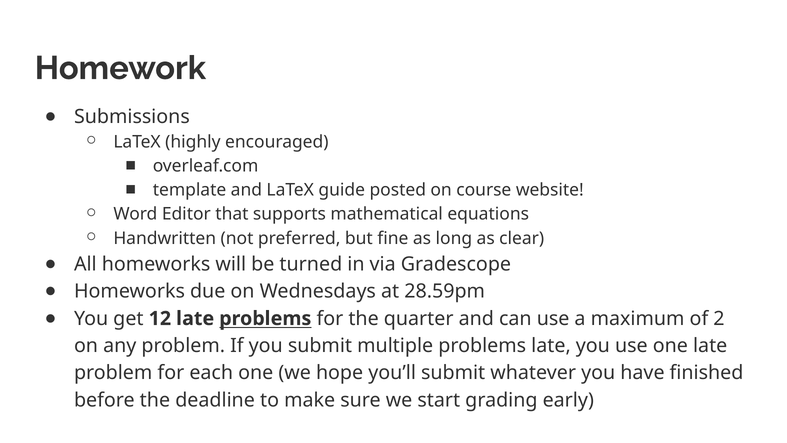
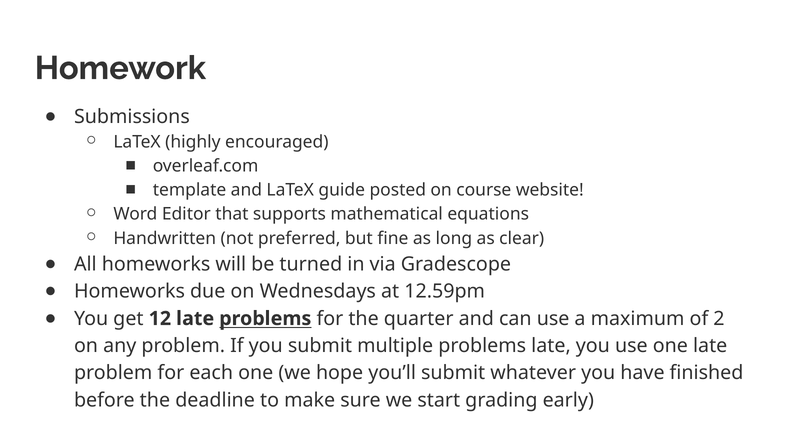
28.59pm: 28.59pm -> 12.59pm (445, 291)
